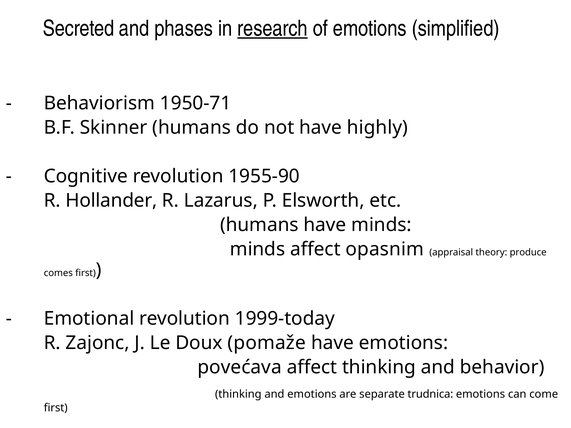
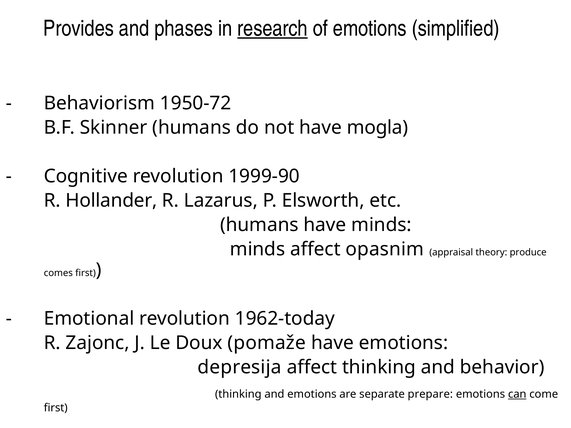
Secreted: Secreted -> Provides (79, 28)
1950-71: 1950-71 -> 1950-72 (196, 103)
highly: highly -> mogla (378, 128)
1955-90: 1955-90 -> 1999-90 (264, 176)
1999-today: 1999-today -> 1962-today (285, 319)
povećava: povećava -> depresija (240, 367)
trudnica: trudnica -> prepare (430, 394)
can underline: none -> present (517, 394)
